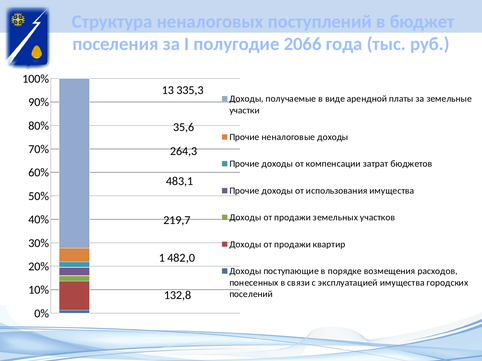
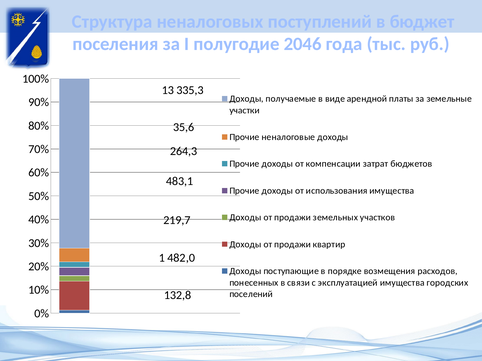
2066: 2066 -> 2046 (303, 44)
